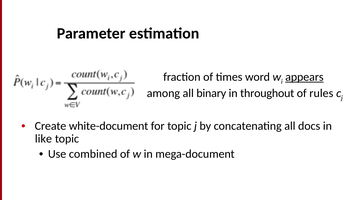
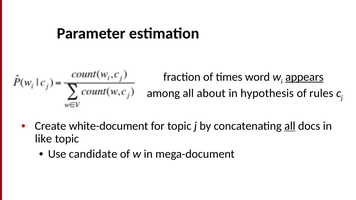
binary: binary -> about (211, 93)
throughout: throughout -> hypothesis (267, 93)
all underline: none -> present (290, 126)
combined: combined -> candidate (93, 154)
